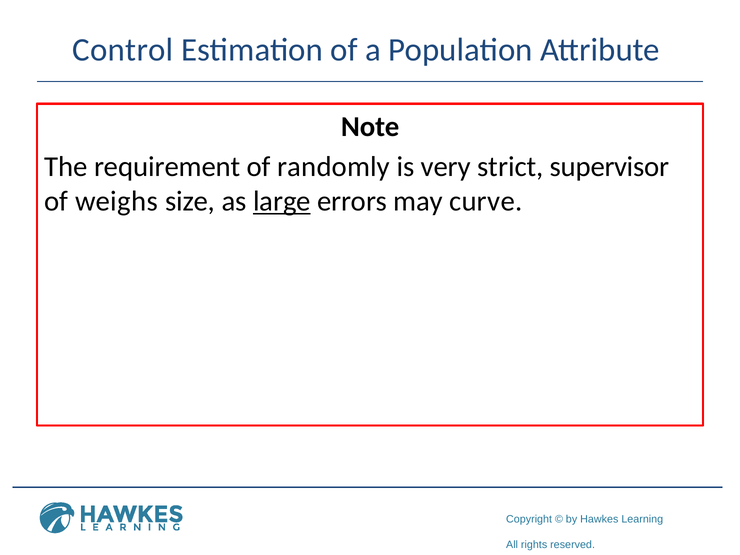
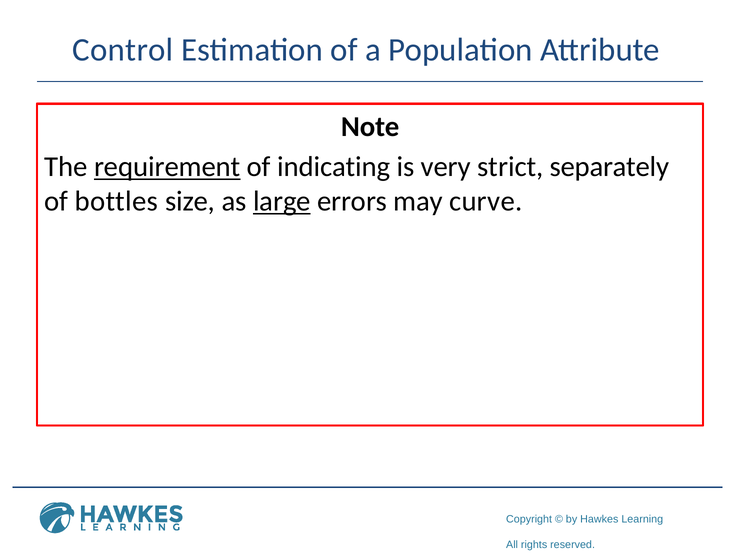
requirement underline: none -> present (167, 167)
randomly: randomly -> indicating (334, 167)
supervisor: supervisor -> separately (610, 167)
weighs: weighs -> bottles (116, 201)
